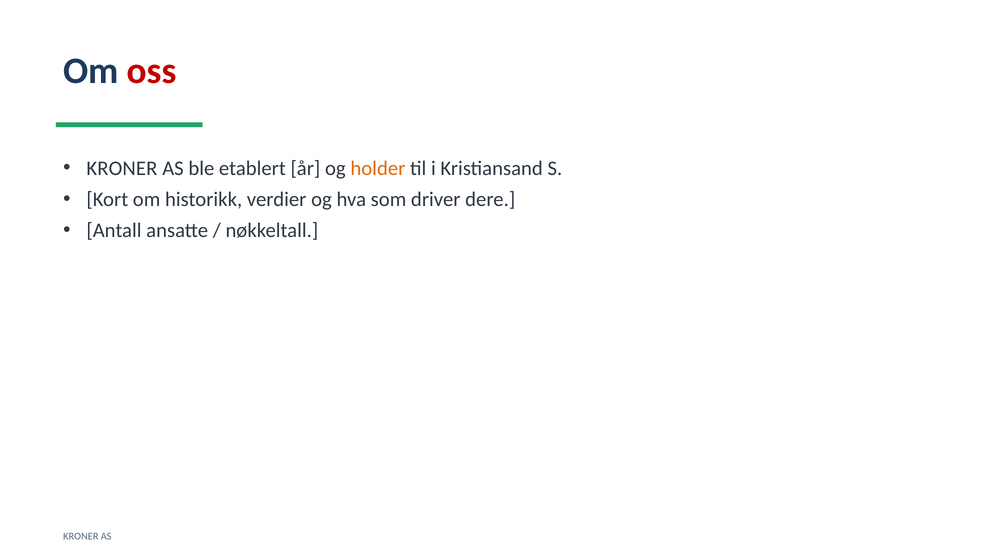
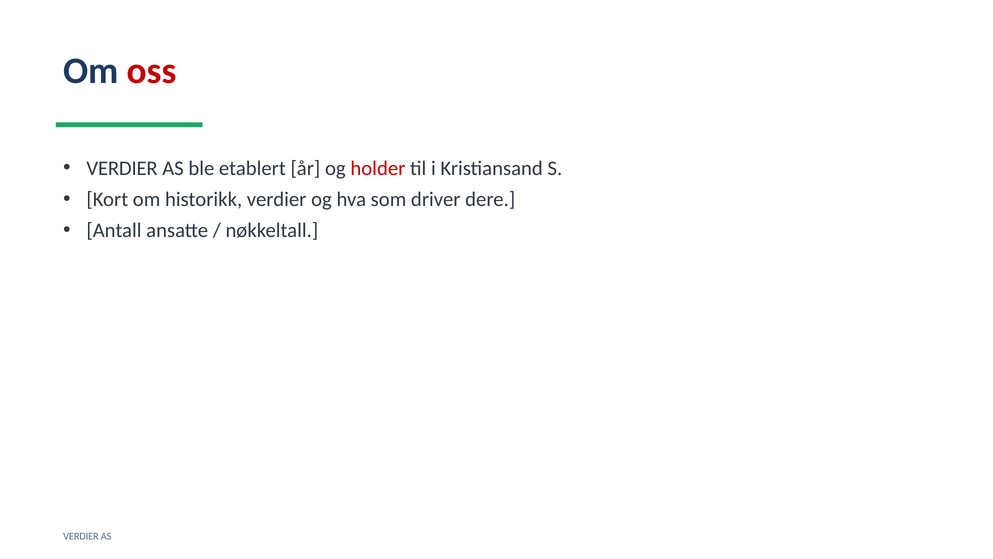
KRONER: KRONER -> VERDIER (122, 168)
holder colour: orange -> red (378, 168)
KRONER: KRONER -> VERDIER (81, 536)
